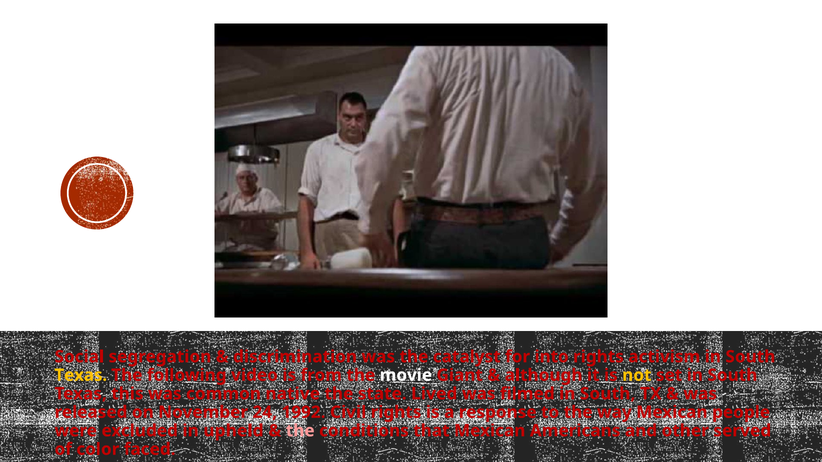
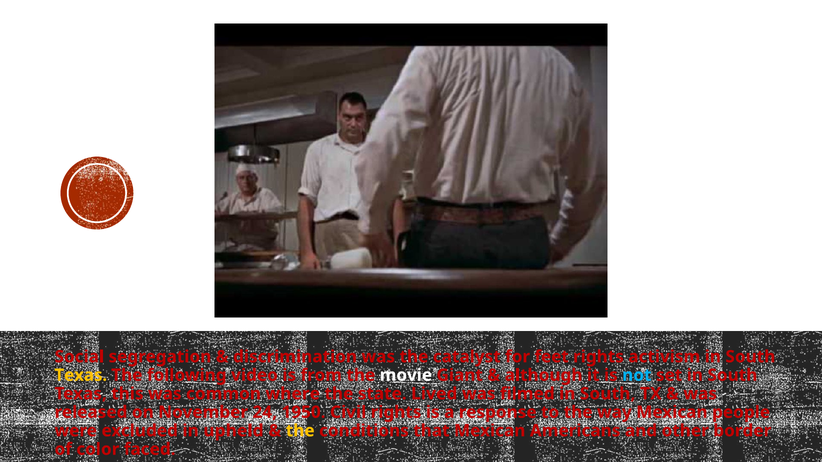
into: into -> feet (552, 357)
not colour: yellow -> light blue (637, 375)
native: native -> where (293, 394)
1992: 1992 -> 1950 (304, 413)
the colour: pink -> yellow (300, 431)
served: served -> border (742, 431)
